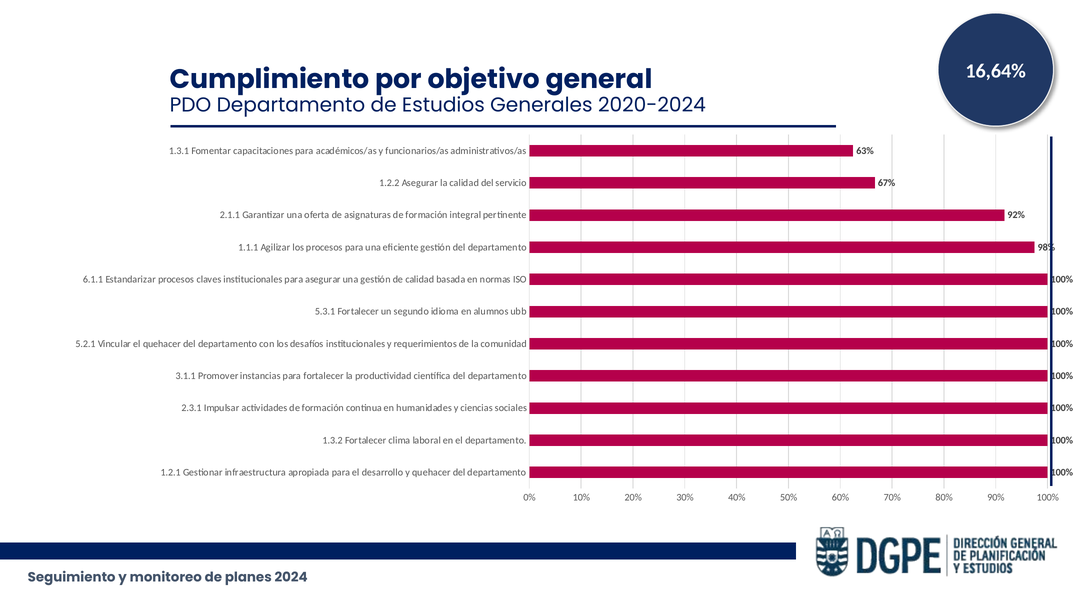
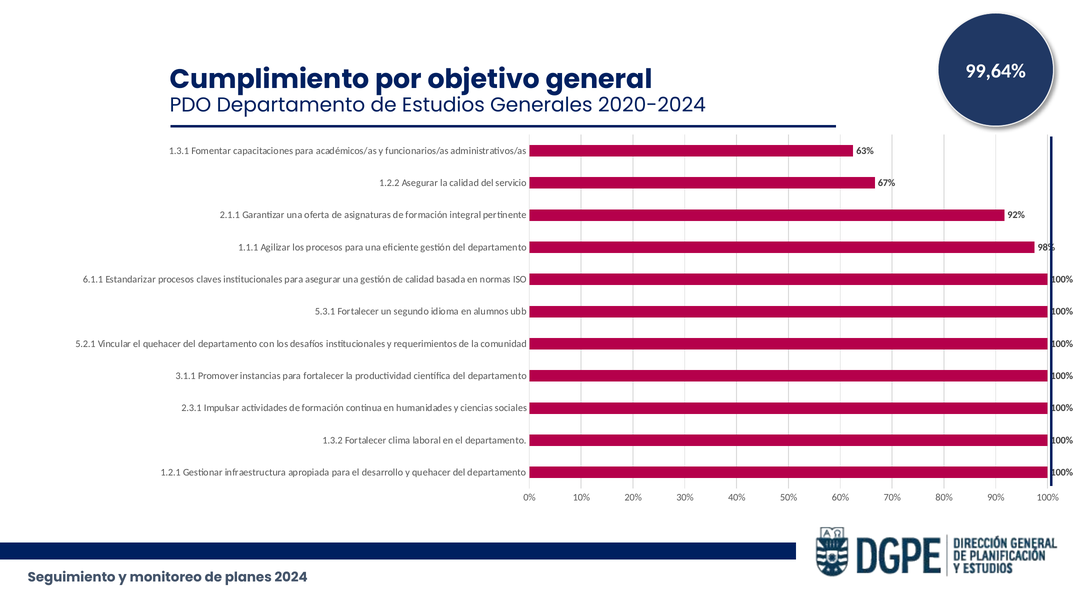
16,64%: 16,64% -> 99,64% (996, 71)
